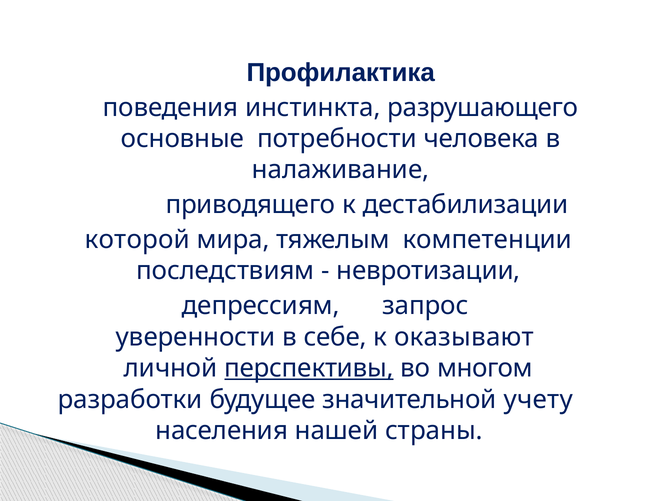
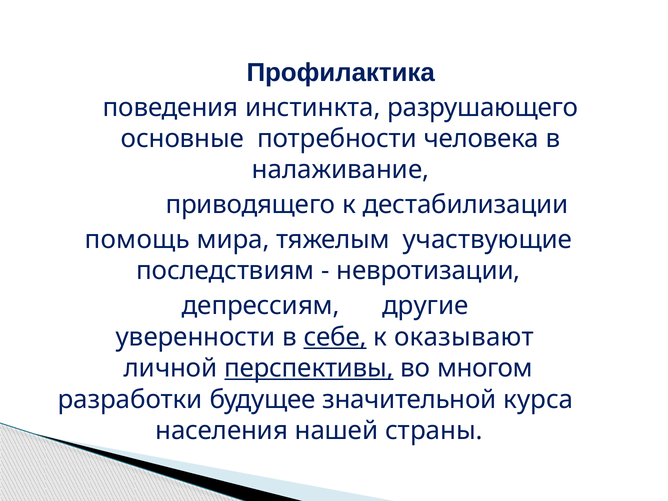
которой: которой -> помощь (137, 240)
компетенции: компетенции -> участвующие (487, 240)
запрос: запрос -> другие (425, 306)
себе underline: none -> present (335, 337)
учету: учету -> курса (538, 399)
